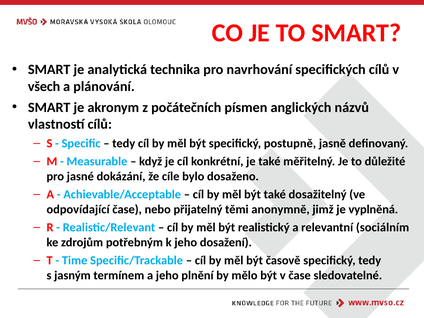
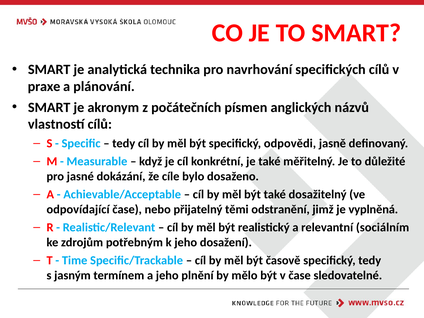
všech: všech -> praxe (44, 87)
postupně: postupně -> odpovědi (290, 143)
anonymně: anonymně -> odstranění (281, 209)
